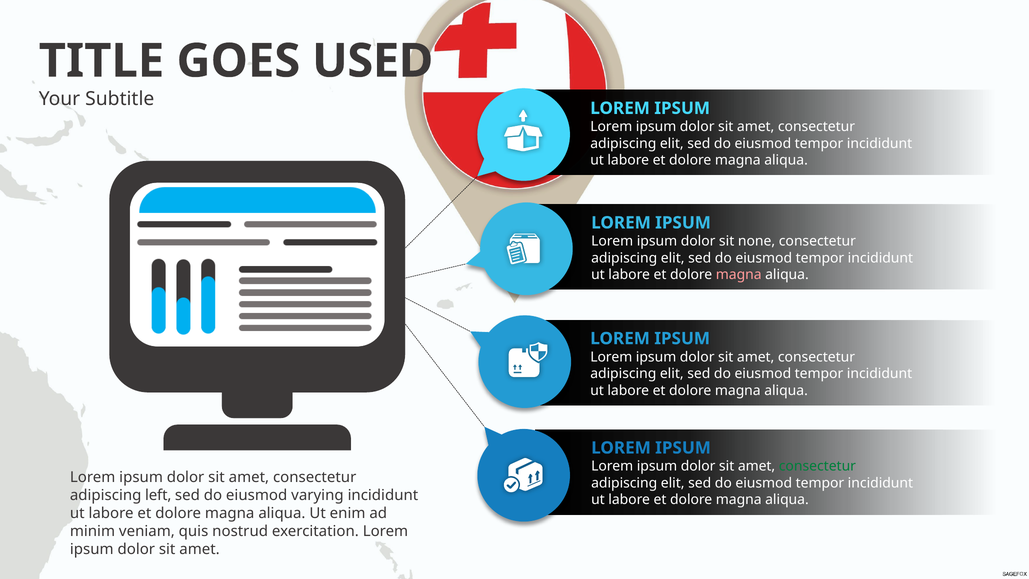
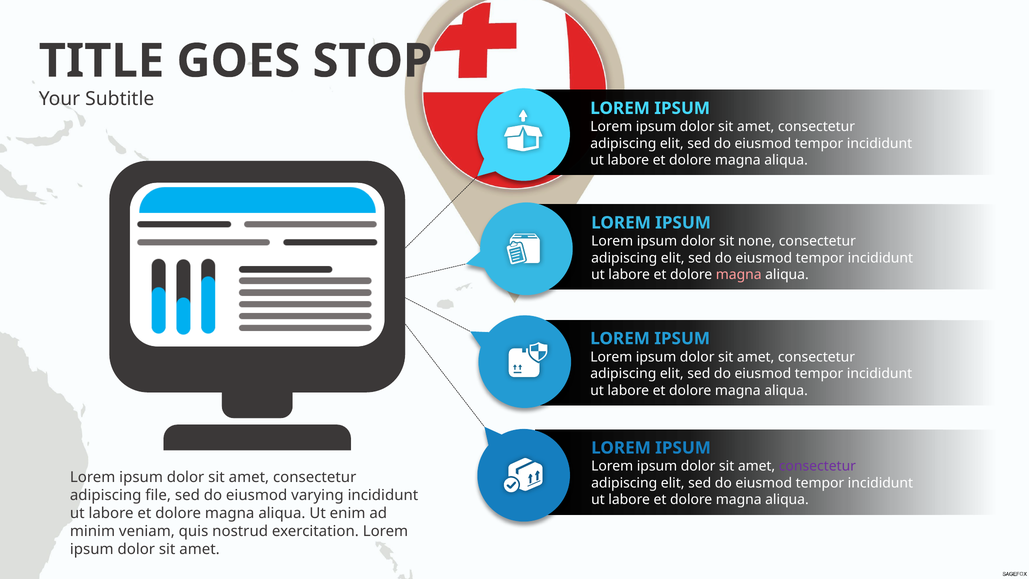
USED: USED -> STOP (372, 61)
consectetur colour: green -> purple (817, 466)
left: left -> file (158, 495)
